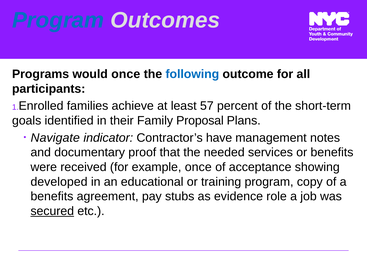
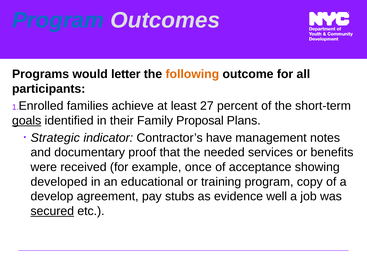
would once: once -> letter (126, 74)
following colour: blue -> orange (192, 74)
57: 57 -> 27 (207, 106)
goals underline: none -> present (27, 121)
Navigate: Navigate -> Strategic (55, 138)
benefits: benefits -> develop (52, 197)
role: role -> well (277, 197)
